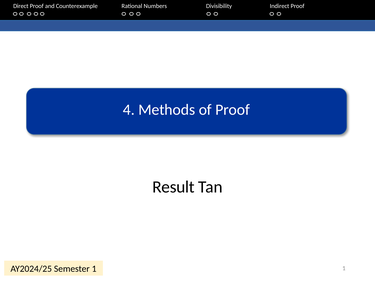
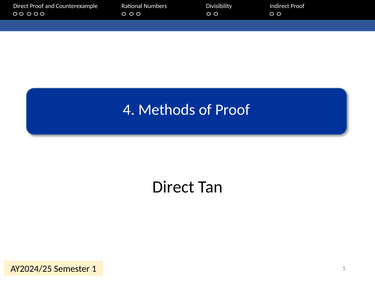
Result: Result -> Direct (173, 187)
